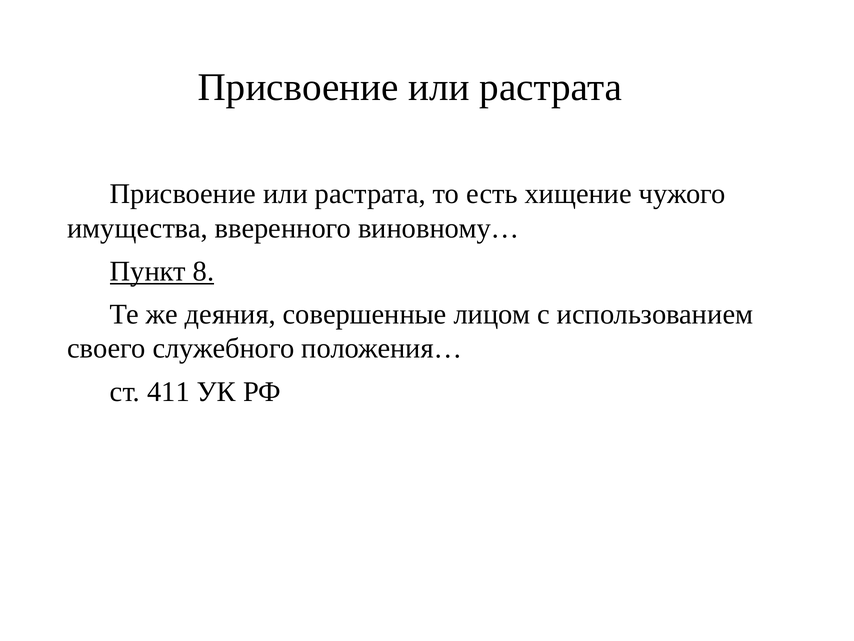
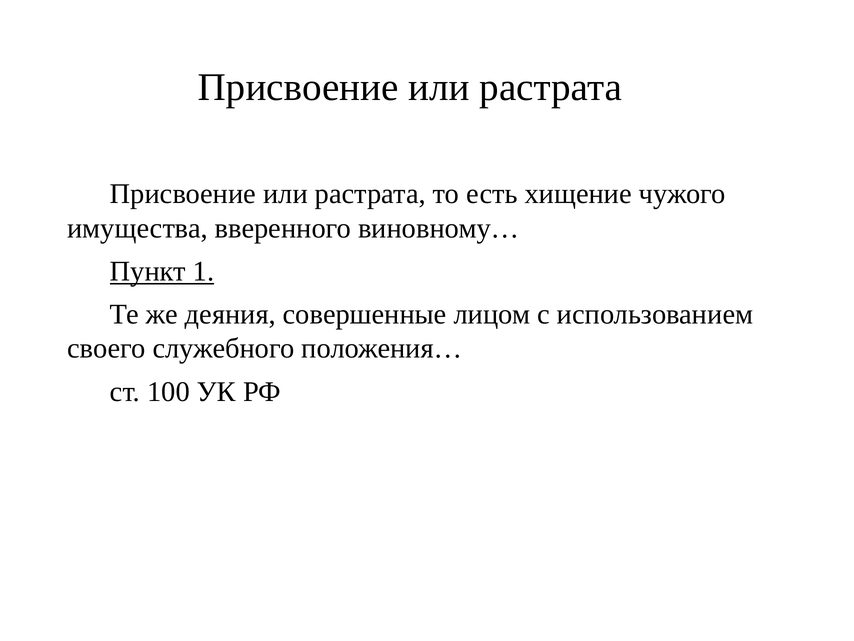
8: 8 -> 1 (204, 271)
411: 411 -> 100 (168, 391)
